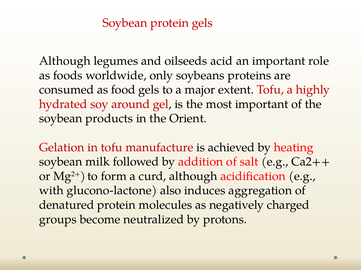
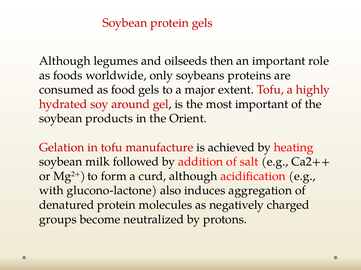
acid: acid -> then (222, 61)
